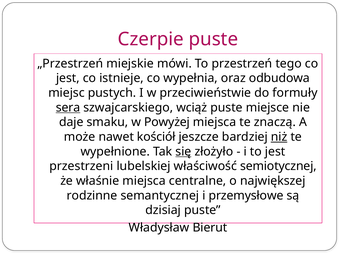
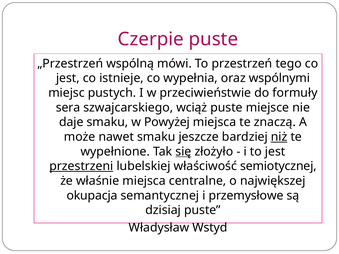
miejskie: miejskie -> wspólną (130, 64)
odbudowa: odbudowa -> wspólnymi (279, 78)
sera underline: present -> none (68, 108)
nawet kościół: kościół -> smaku (156, 137)
przestrzeni underline: none -> present (81, 166)
rodzinne: rodzinne -> okupacja (92, 196)
Bierut: Bierut -> Wstyd (210, 228)
